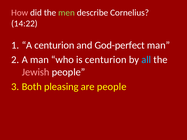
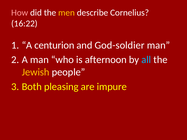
men colour: light green -> yellow (67, 13)
14:22: 14:22 -> 16:22 (24, 24)
God-perfect: God-perfect -> God-soldier (120, 45)
is centurion: centurion -> afternoon (106, 60)
Jewish colour: pink -> yellow (36, 72)
are people: people -> impure (112, 87)
